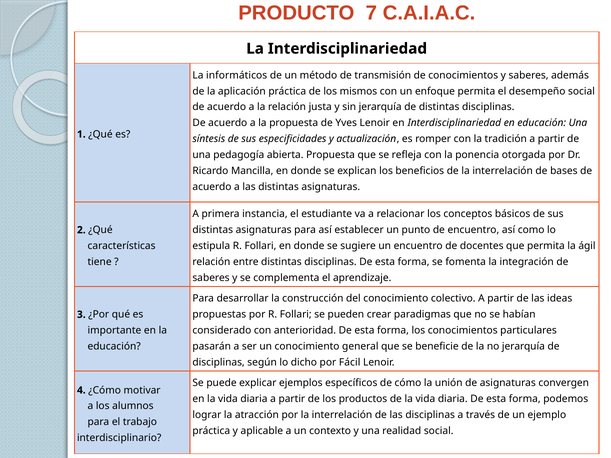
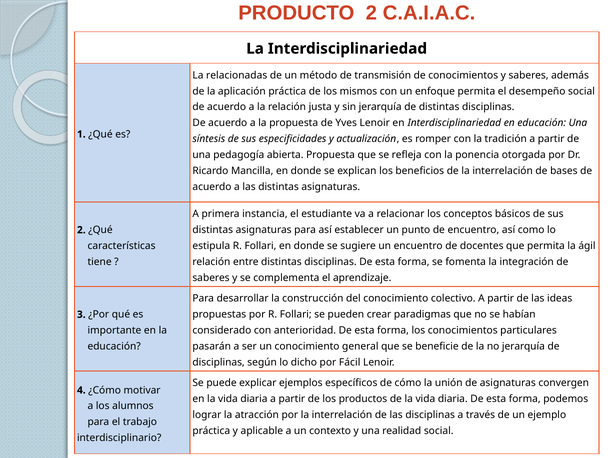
PRODUCTO 7: 7 -> 2 (371, 13)
informáticos: informáticos -> relacionadas (237, 75)
